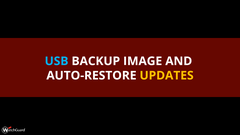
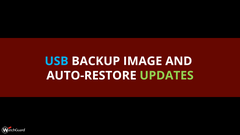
UPDATES colour: yellow -> light green (167, 76)
